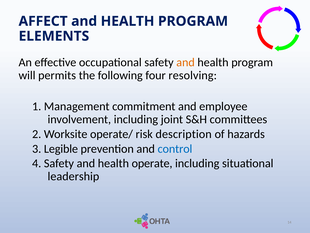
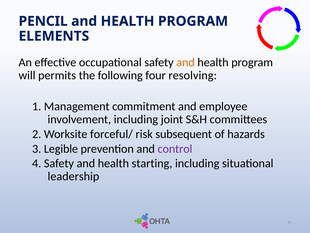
AFFECT: AFFECT -> PENCIL (43, 21)
operate/: operate/ -> forceful/ (111, 134)
description: description -> subsequent (184, 134)
control colour: blue -> purple (175, 148)
operate: operate -> starting (152, 163)
